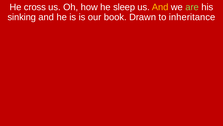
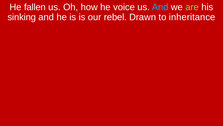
cross: cross -> fallen (35, 7)
sleep: sleep -> voice (124, 7)
And colour: yellow -> light blue (160, 7)
book: book -> rebel (115, 17)
